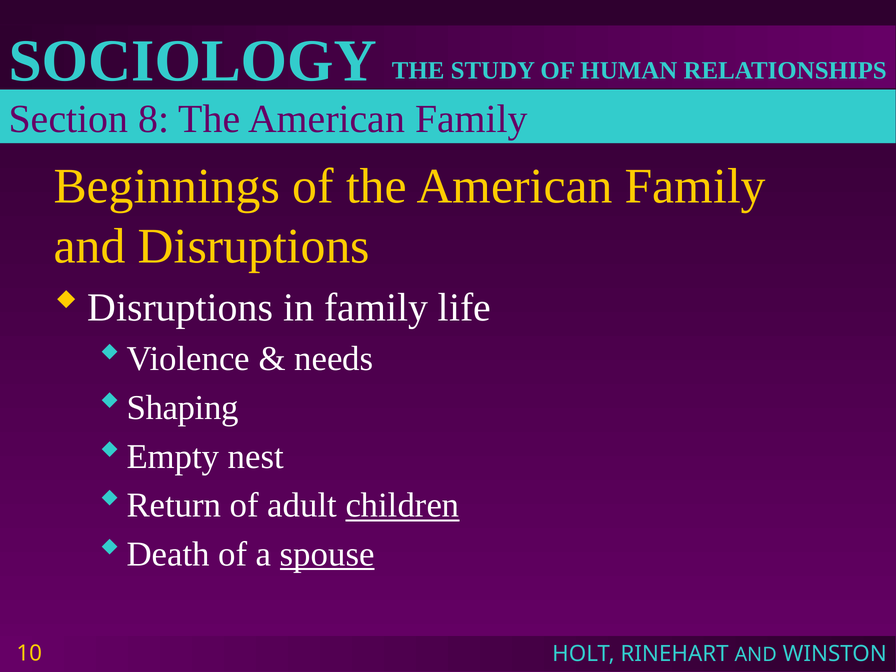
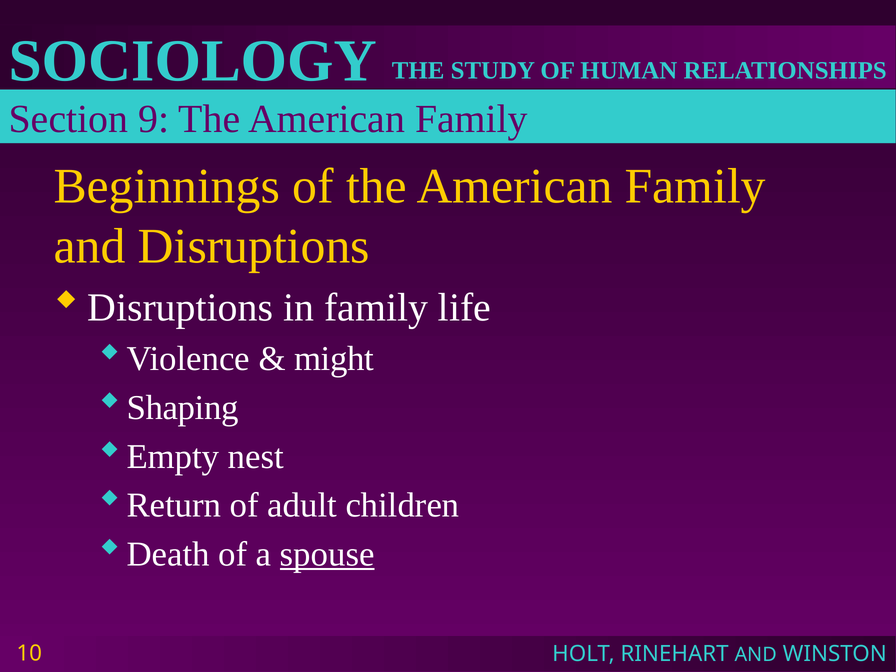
8: 8 -> 9 (154, 119)
needs: needs -> might (334, 359)
children underline: present -> none (402, 505)
